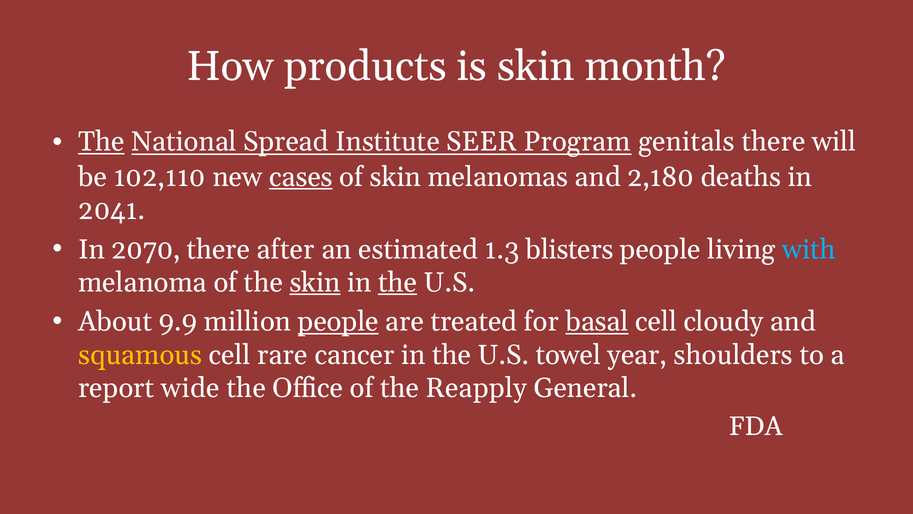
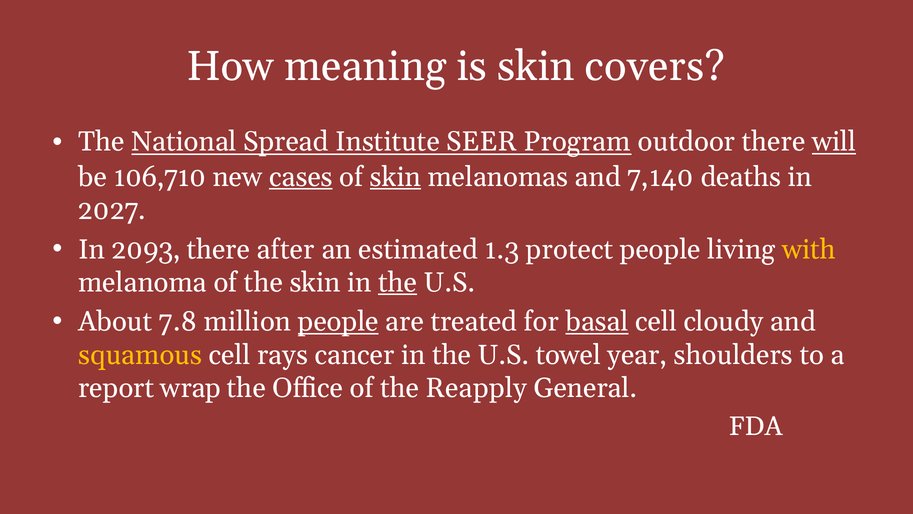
products: products -> meaning (365, 66)
month: month -> covers (655, 66)
The underline: present -> none (101, 142)
genitals: genitals -> outdoor (687, 142)
will underline: none -> present (834, 142)
102,110: 102,110 -> 106,710 (160, 177)
skin underline: none -> present (395, 177)
2,180: 2,180 -> 7,140 (661, 177)
2041: 2041 -> 2027 (112, 210)
2070: 2070 -> 2093 (146, 249)
blisters: blisters -> protect (570, 249)
with colour: light blue -> yellow (809, 249)
skin underline: present -> none (315, 282)
9.9: 9.9 -> 7.8 (178, 321)
rare: rare -> rays (283, 355)
wide: wide -> wrap (191, 388)
